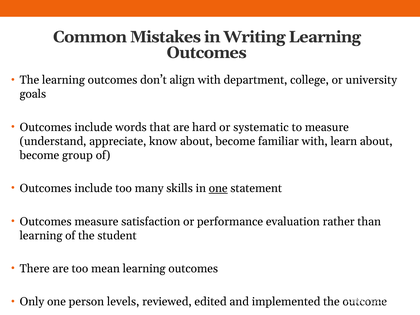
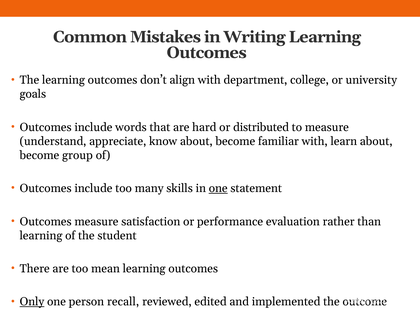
systematic: systematic -> distributed (261, 127)
Only underline: none -> present (32, 302)
levels: levels -> recall (123, 302)
